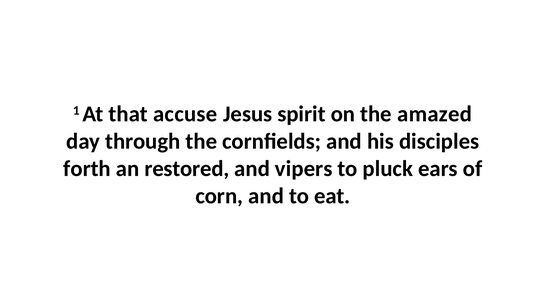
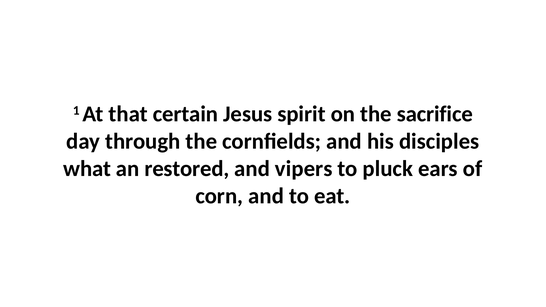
accuse: accuse -> certain (185, 114)
amazed: amazed -> sacrifice (435, 114)
forth: forth -> what (87, 169)
